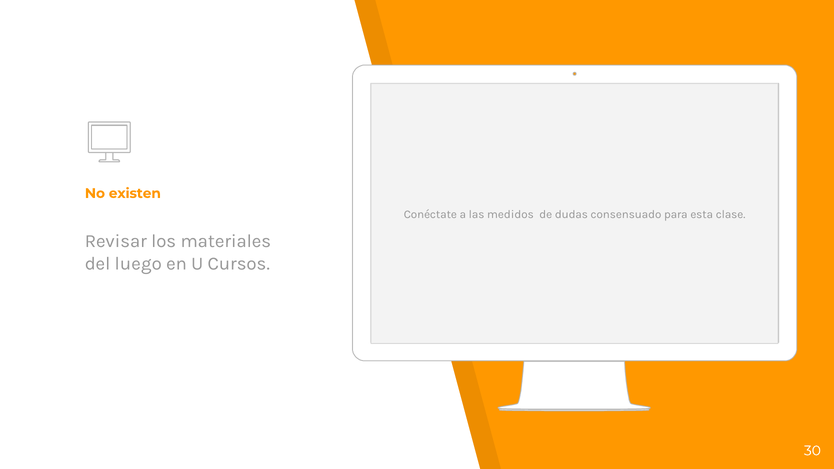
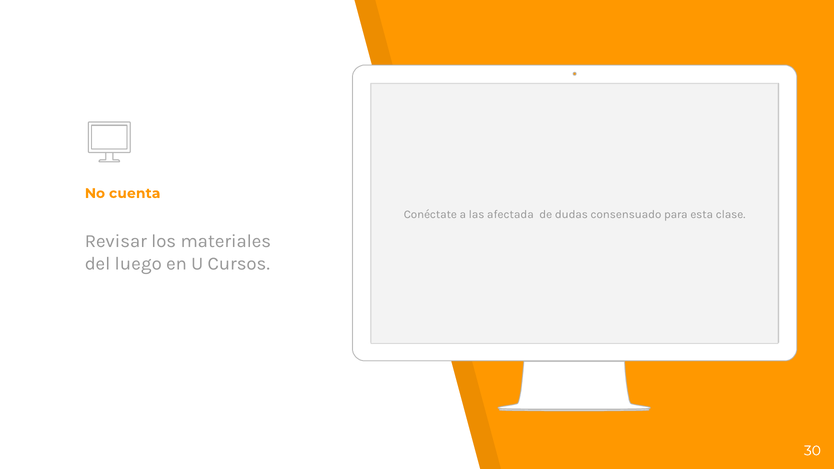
existen: existen -> cuenta (135, 193)
medidos: medidos -> afectada (510, 214)
